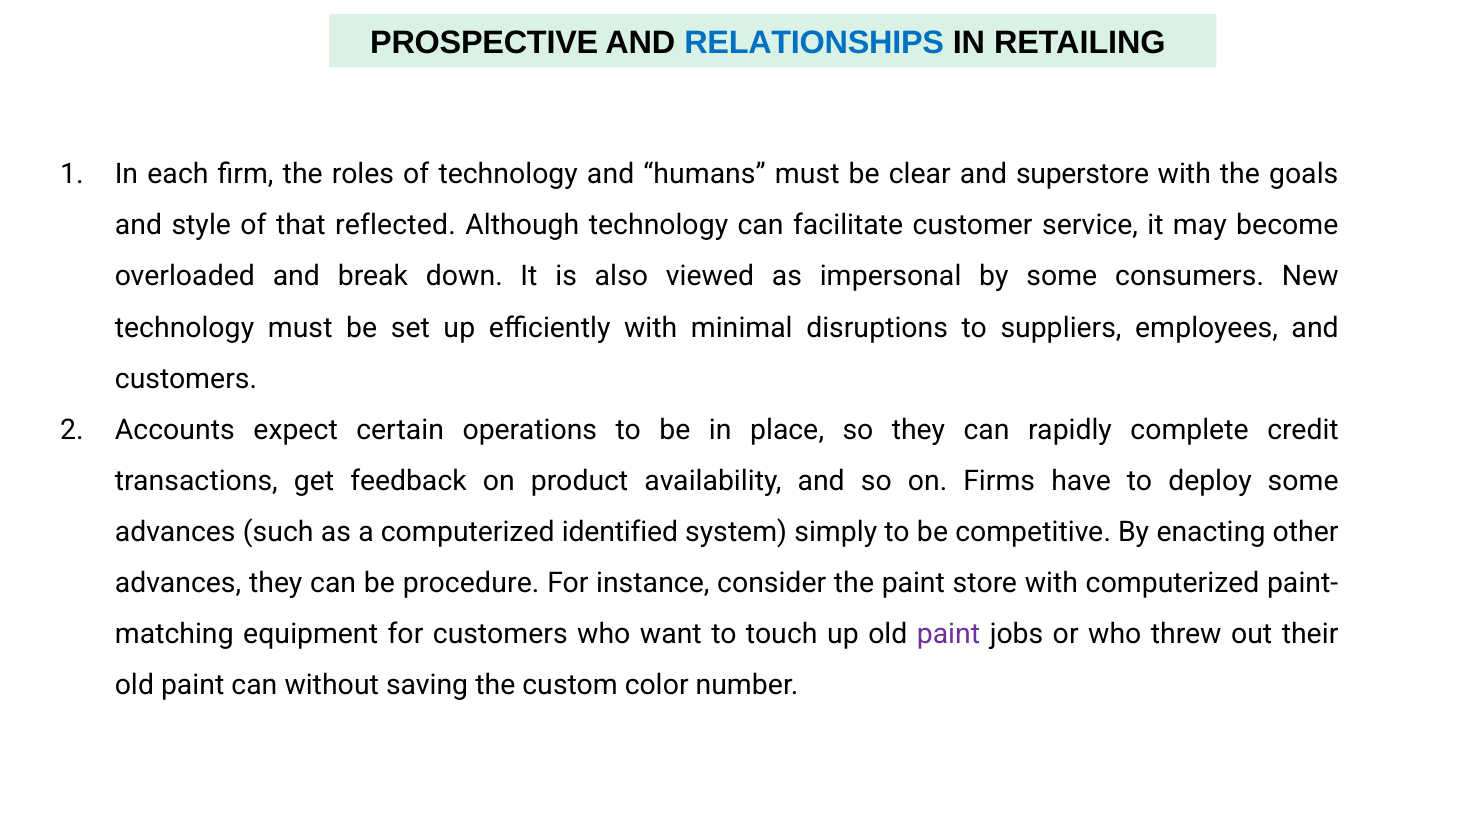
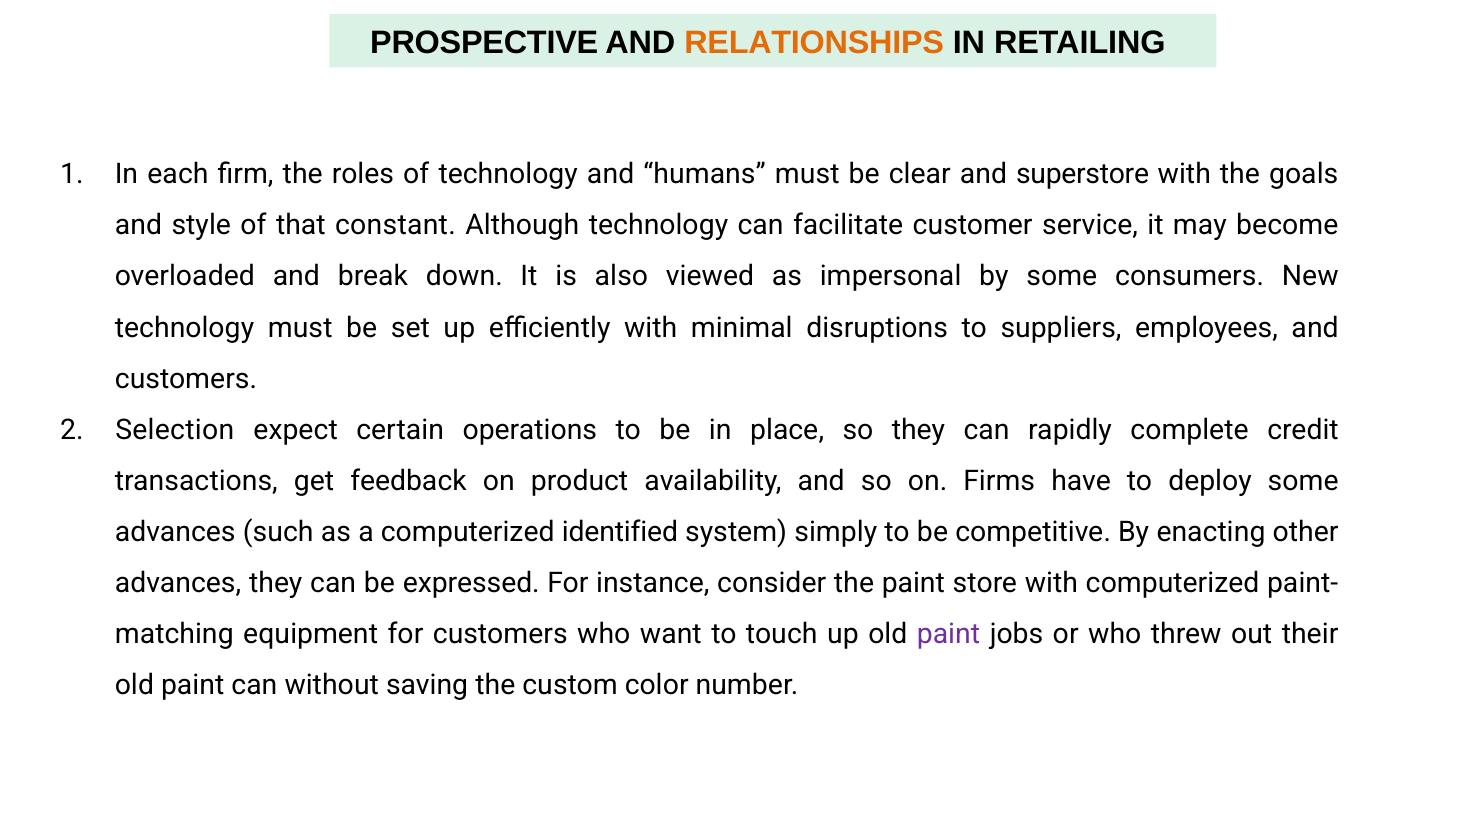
RELATIONSHIPS colour: blue -> orange (814, 43)
reflected: reflected -> constant (395, 225)
Accounts: Accounts -> Selection (175, 430)
procedure: procedure -> expressed (471, 583)
